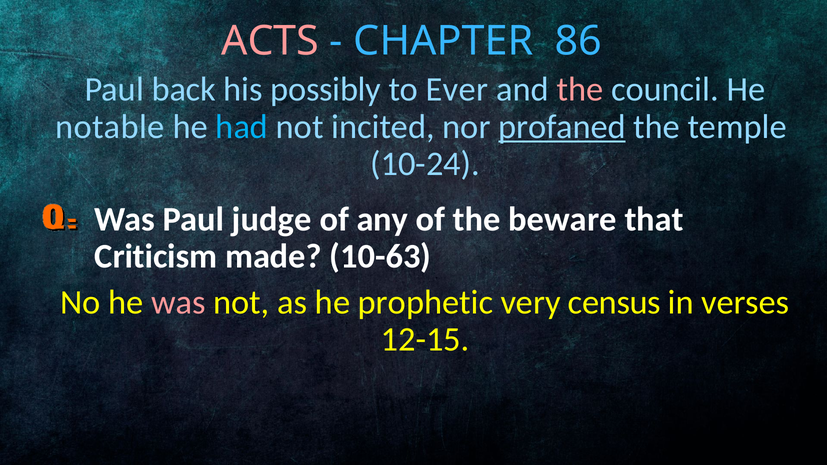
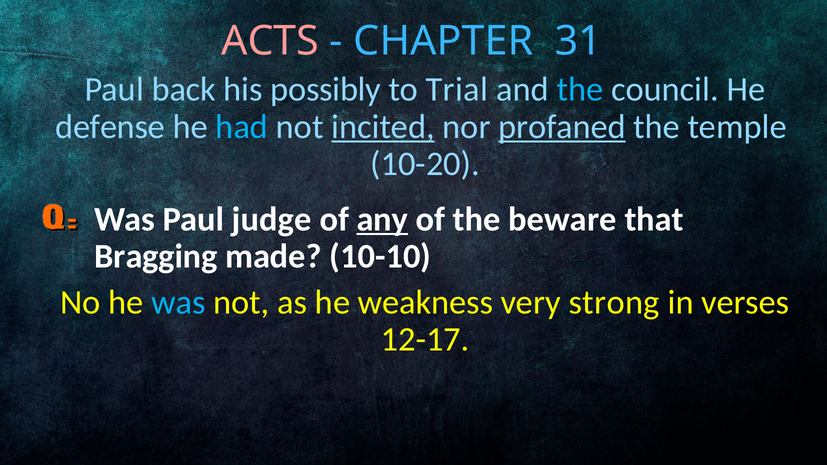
86: 86 -> 31 (578, 41)
Ever: Ever -> Trial (457, 90)
the colour: pink -> light blue (580, 90)
notable: notable -> defense (110, 127)
incited underline: none -> present (383, 127)
10-24: 10-24 -> 10-20 (425, 164)
any underline: none -> present (382, 219)
Criticism: Criticism -> Bragging (156, 256)
10-63: 10-63 -> 10-10 (380, 256)
was colour: pink -> light blue (178, 302)
prophetic: prophetic -> weakness (426, 302)
census: census -> strong (614, 302)
12-15: 12-15 -> 12-17 (425, 339)
